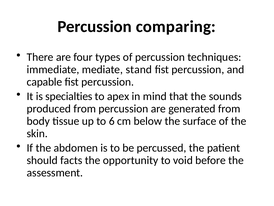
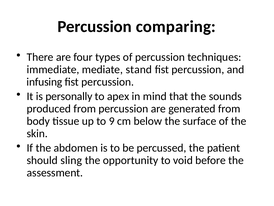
capable: capable -> infusing (44, 82)
specialties: specialties -> personally (69, 96)
6: 6 -> 9 (112, 121)
facts: facts -> sling (71, 160)
